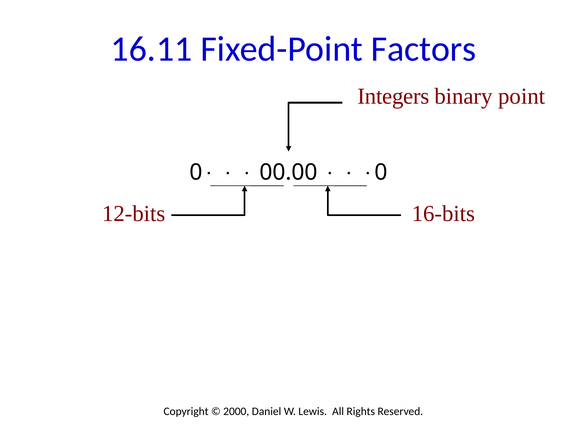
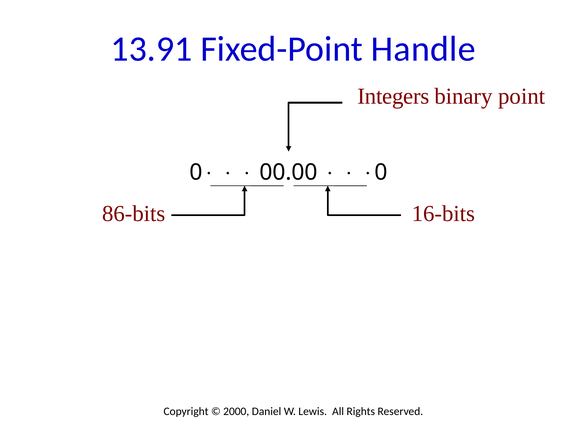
16.11: 16.11 -> 13.91 (151, 49)
Factors: Factors -> Handle (423, 49)
12-bits: 12-bits -> 86-bits (134, 214)
